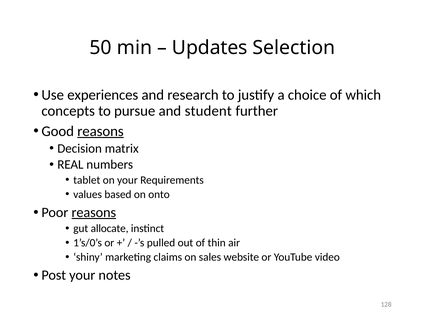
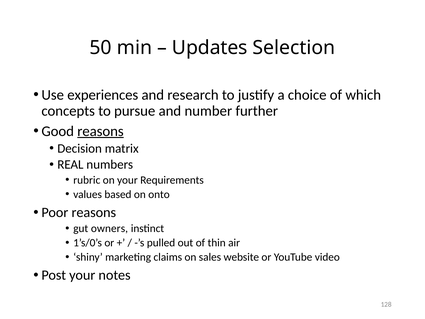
student: student -> number (208, 111)
tablet: tablet -> rubric (87, 180)
reasons underline: present -> none (94, 212)
allocate: allocate -> owners (109, 228)
